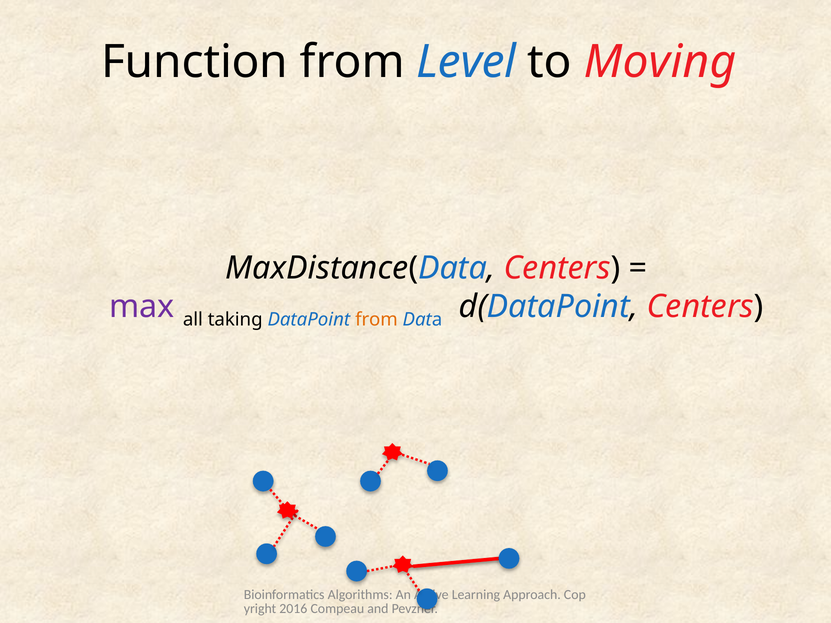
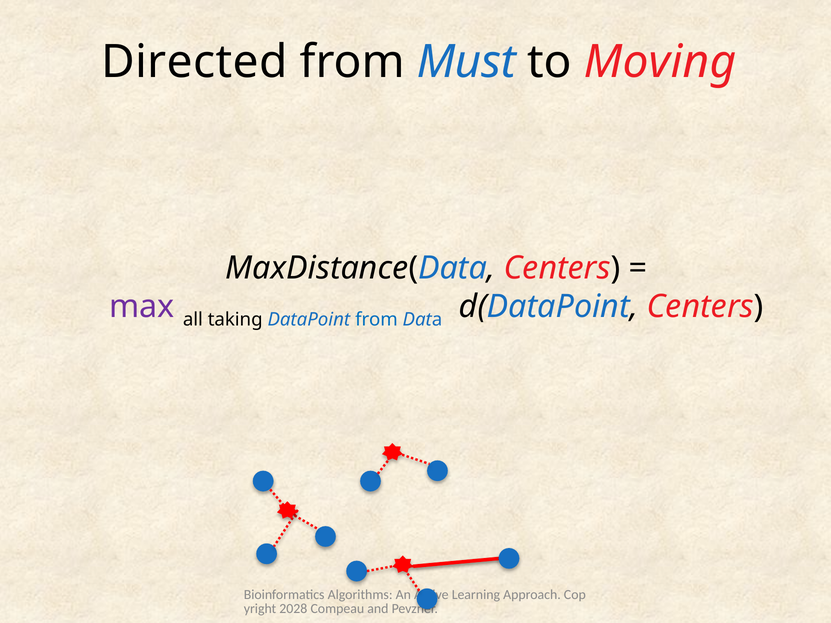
Function: Function -> Directed (194, 62)
Level: Level -> Must (466, 62)
from colour: orange -> blue (376, 319)
2016: 2016 -> 2028 (293, 609)
